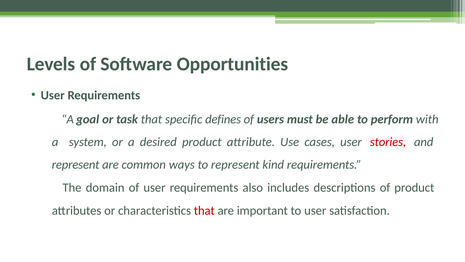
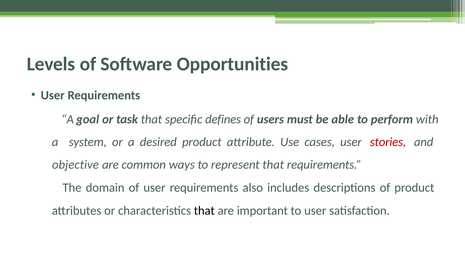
represent: represent -> objective (75, 164)
represent kind: kind -> that (273, 164)
that colour: red -> black (204, 210)
